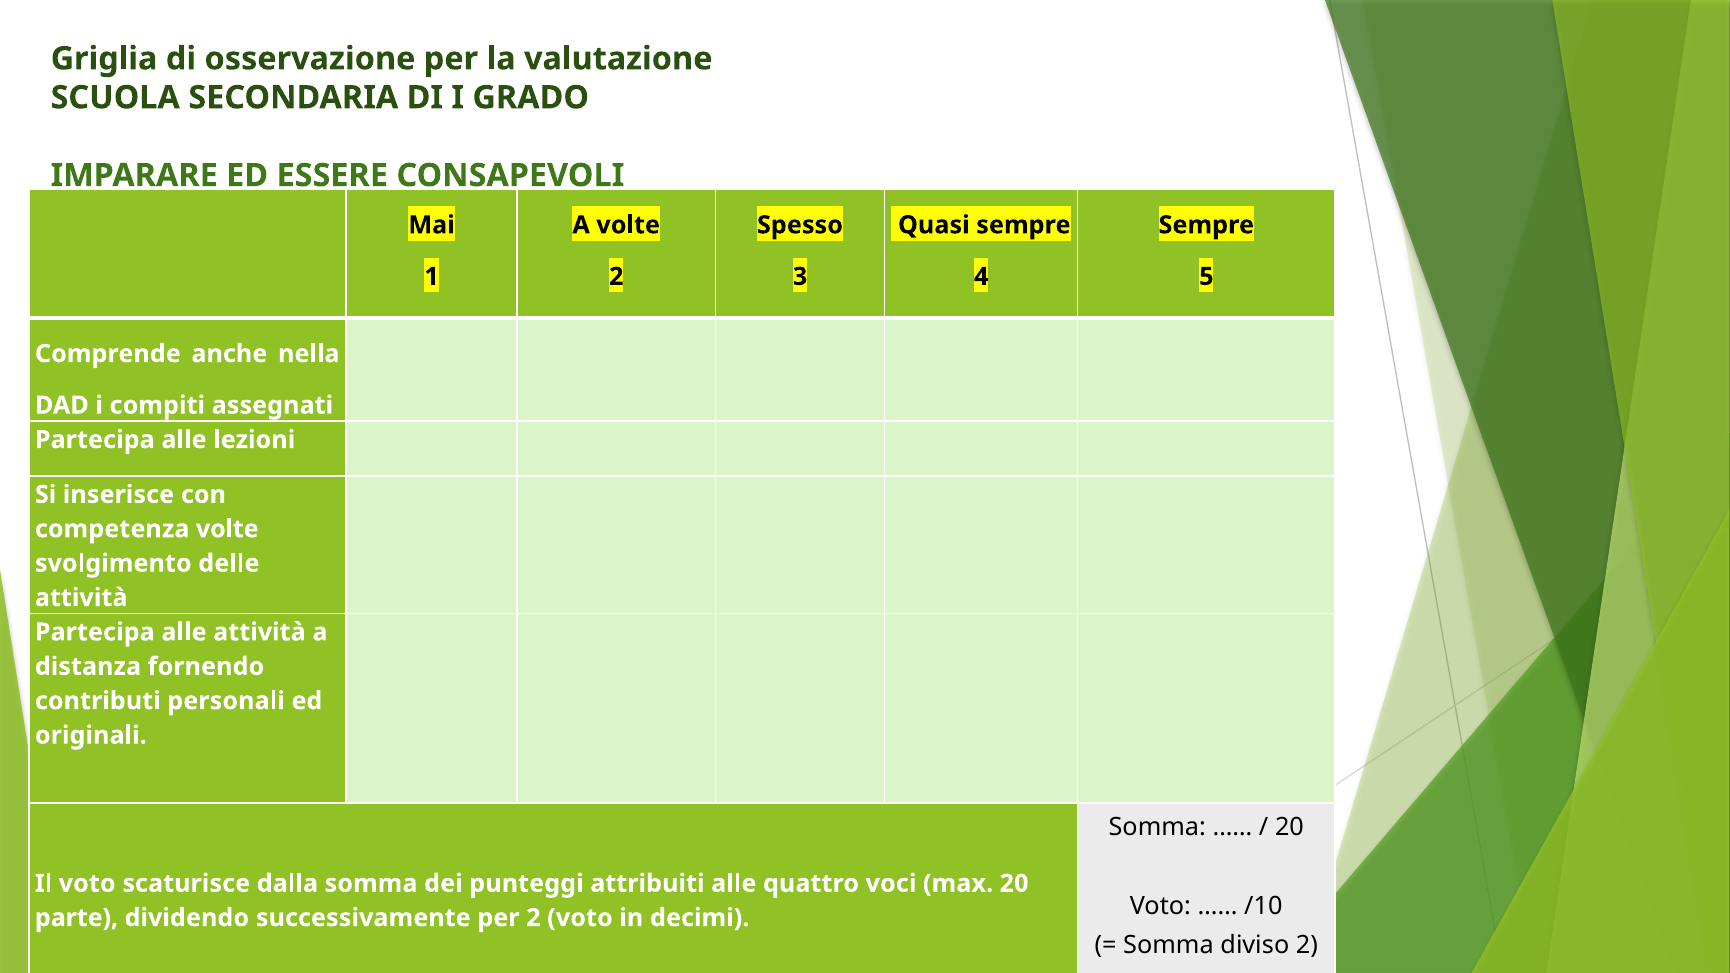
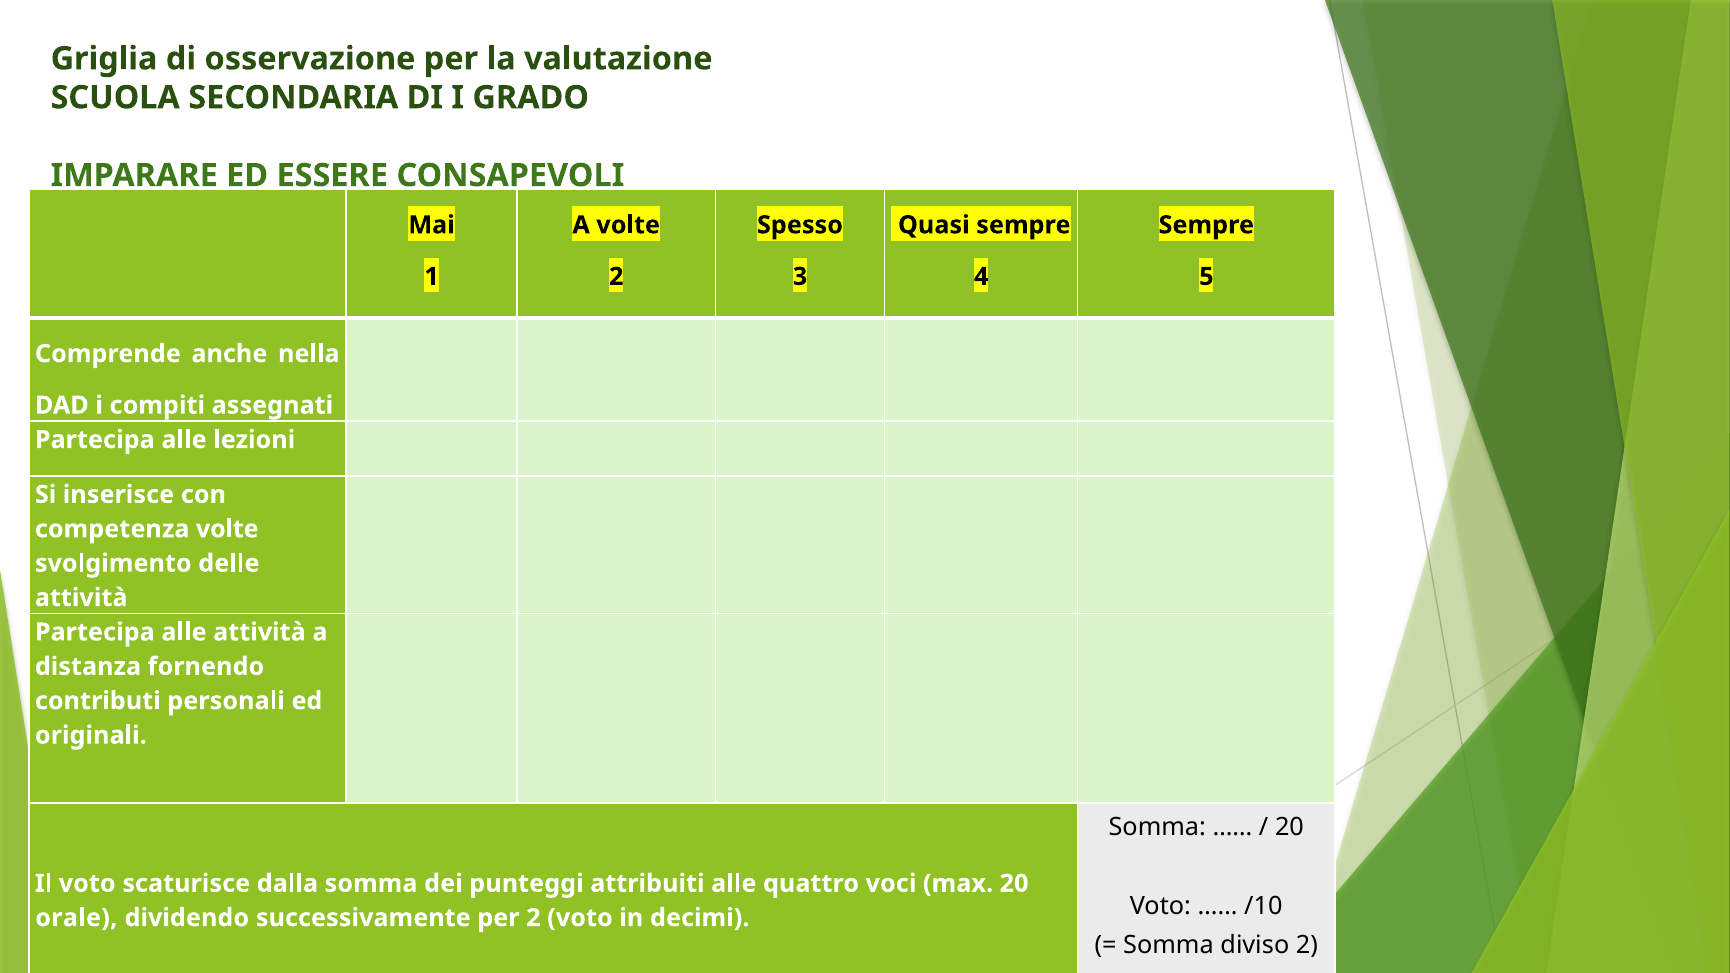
parte: parte -> orale (76, 918)
